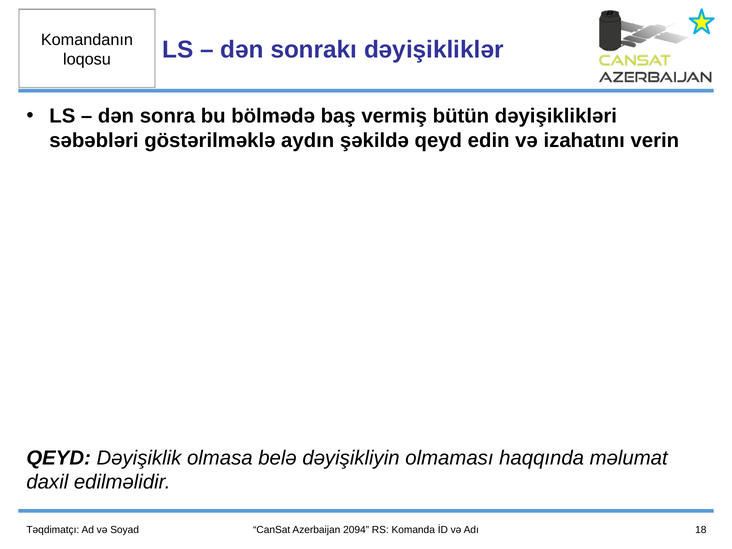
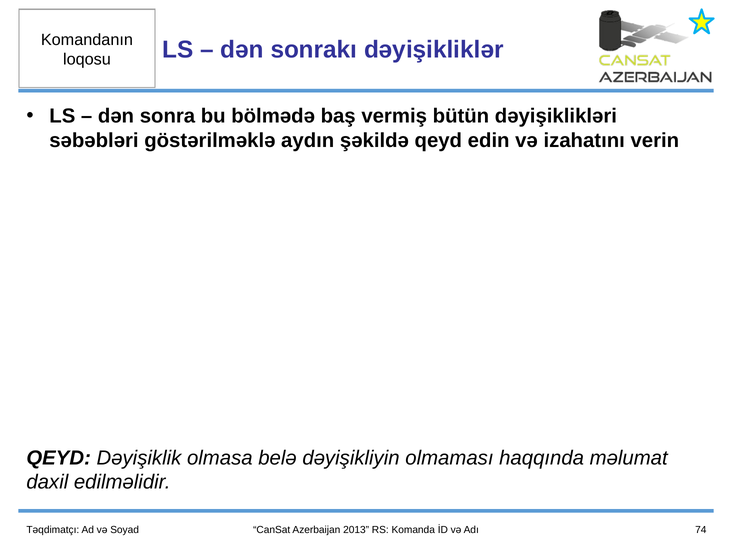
2094: 2094 -> 2013 (356, 530)
18: 18 -> 74 (701, 530)
